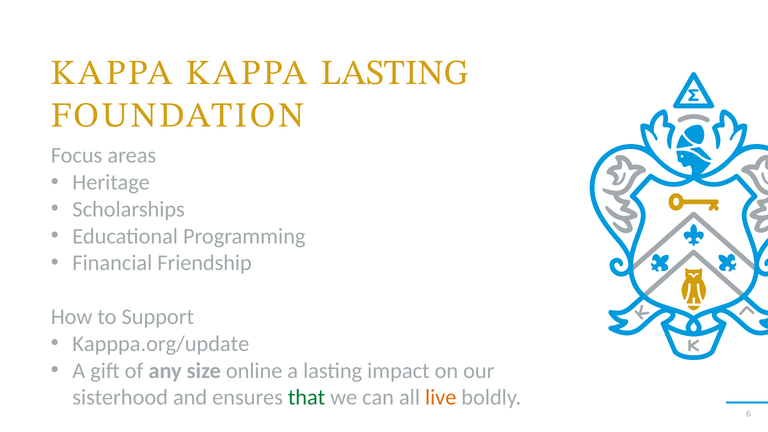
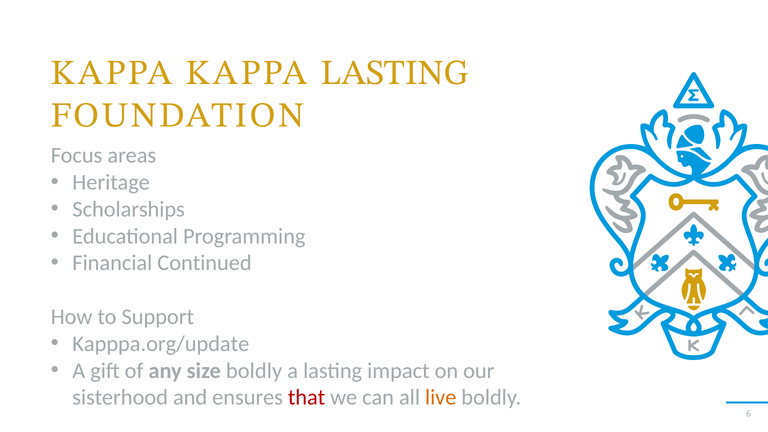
Friendship: Friendship -> Continued (205, 263)
size online: online -> boldly (254, 371)
that colour: green -> red (307, 398)
